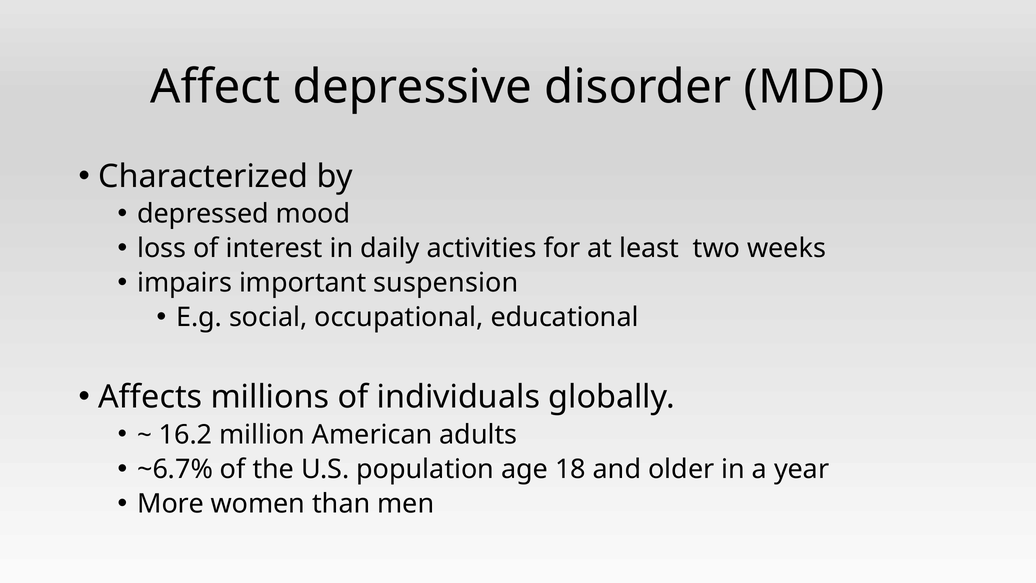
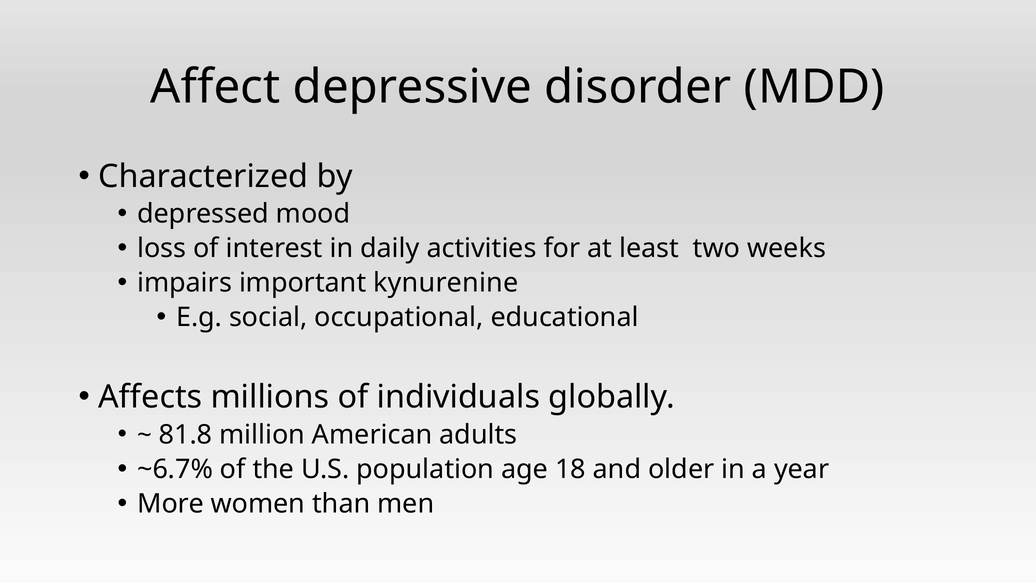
suspension: suspension -> kynurenine (446, 283)
16.2: 16.2 -> 81.8 (185, 434)
